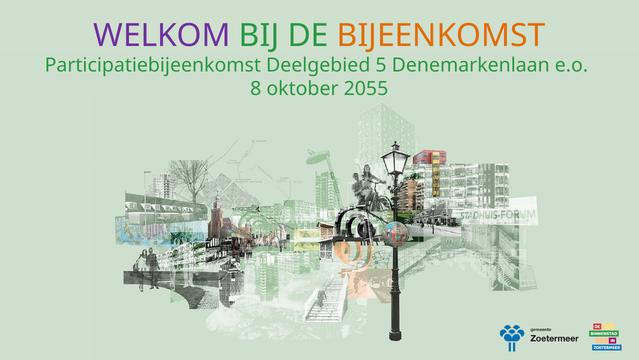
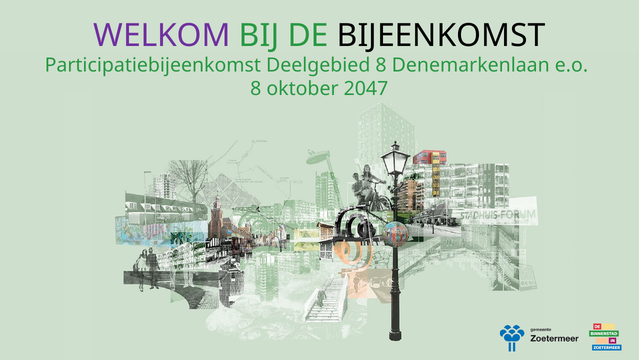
BIJEENKOMST colour: orange -> black (441, 36)
Deelgebied 5: 5 -> 8 (381, 65)
2055: 2055 -> 2047 (366, 88)
